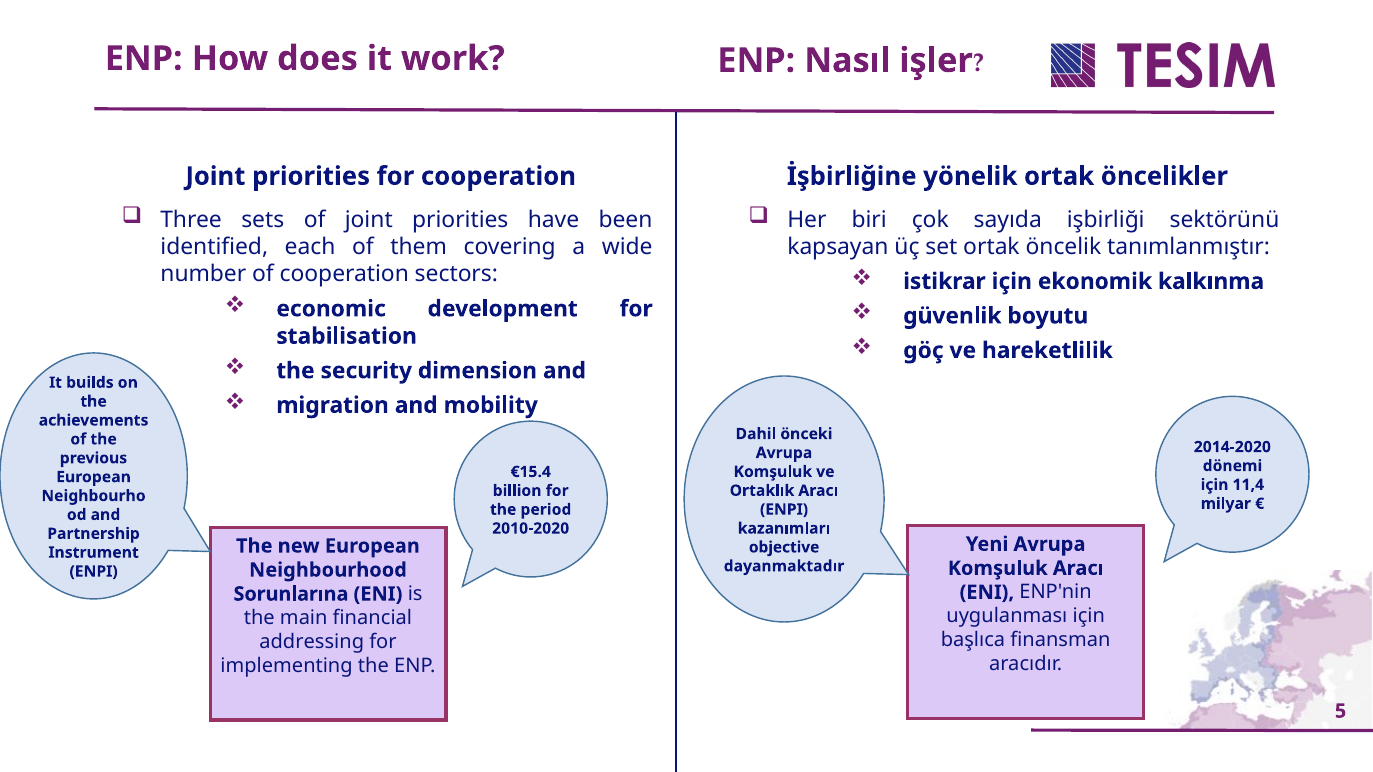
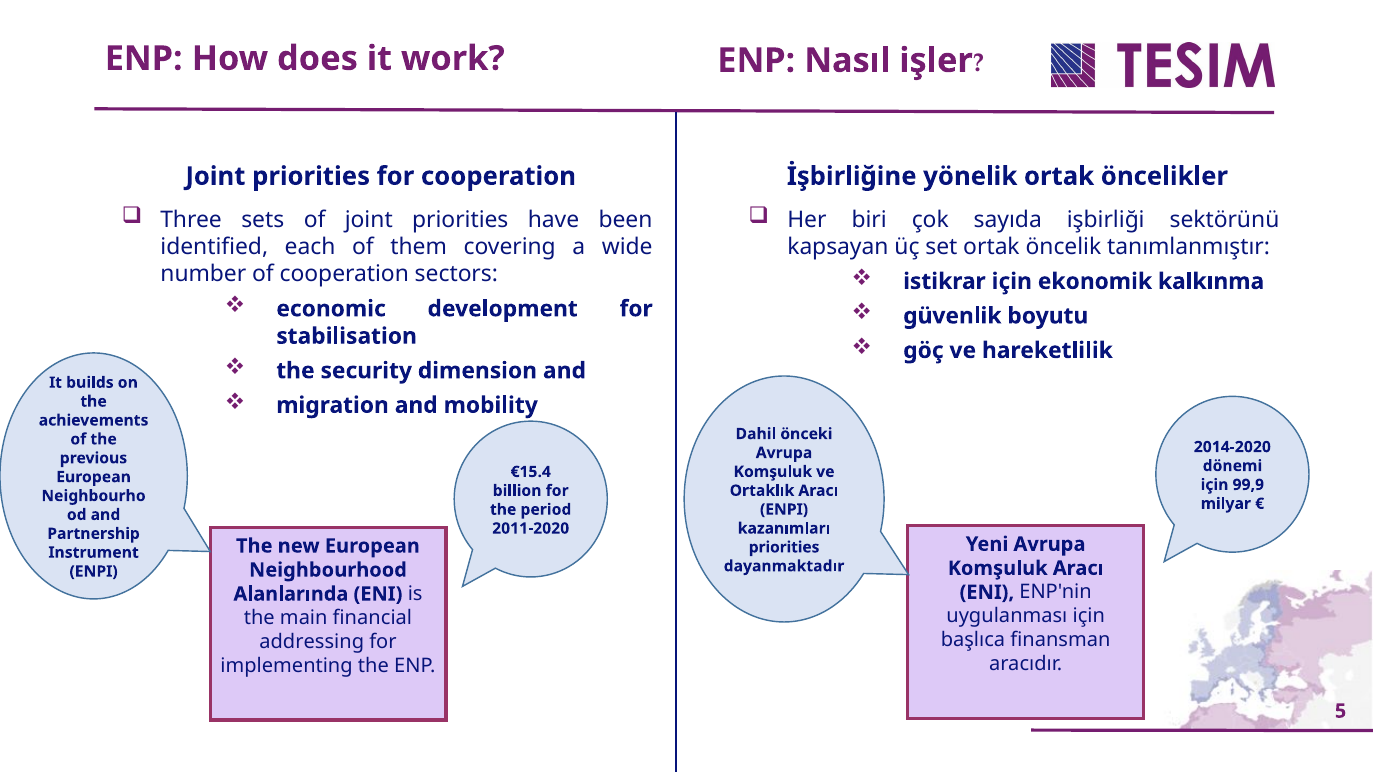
11,4: 11,4 -> 99,9 (1248, 485)
2010-2020: 2010-2020 -> 2011-2020 (531, 529)
objective: objective -> priorities (784, 547)
Sorunlarına: Sorunlarına -> Alanlarında (291, 594)
